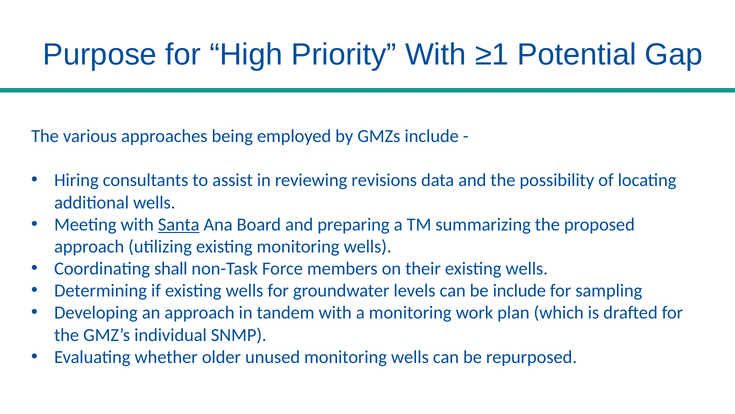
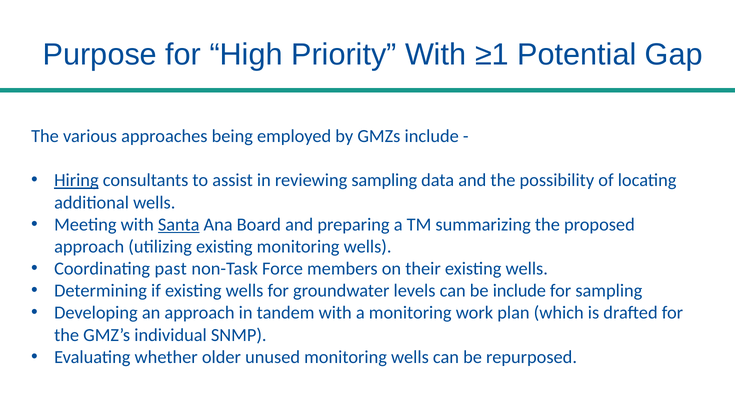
Hiring underline: none -> present (76, 180)
reviewing revisions: revisions -> sampling (384, 180)
shall: shall -> past (171, 268)
